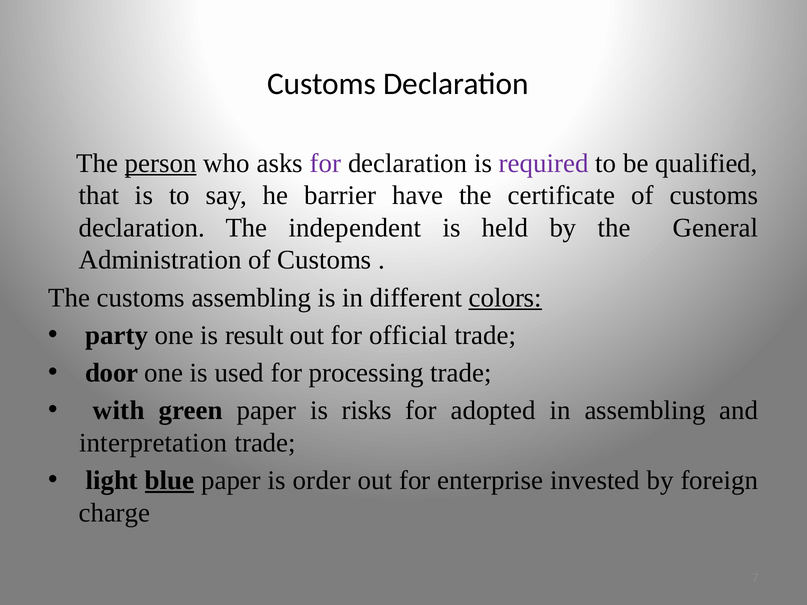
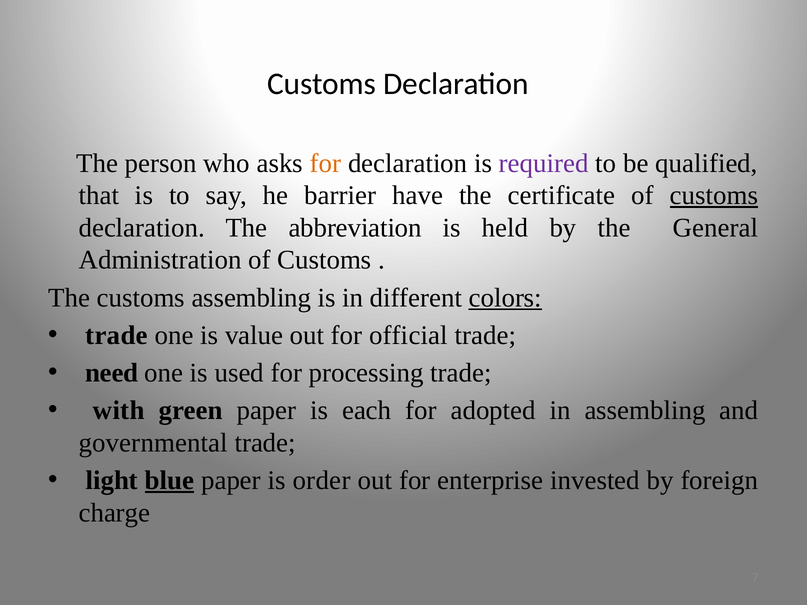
person underline: present -> none (161, 163)
for colour: purple -> orange (325, 163)
customs underline: none -> present (714, 196)
independent: independent -> abbreviation (355, 228)
party: party -> trade (117, 335)
result: result -> value (254, 335)
door: door -> need (112, 373)
risks: risks -> each (367, 411)
interpretation: interpretation -> governmental (153, 443)
